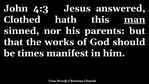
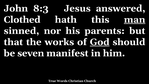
4:3: 4:3 -> 8:3 (41, 8)
God underline: none -> present (100, 42)
times: times -> seven (31, 53)
